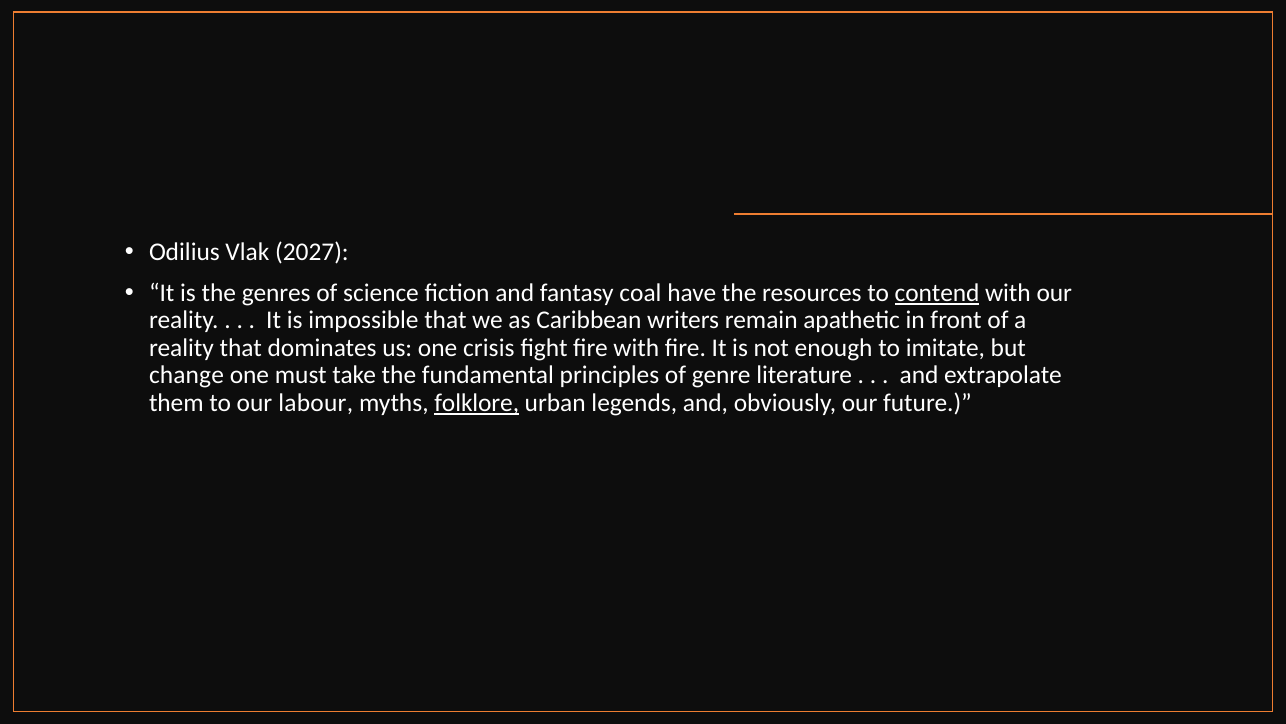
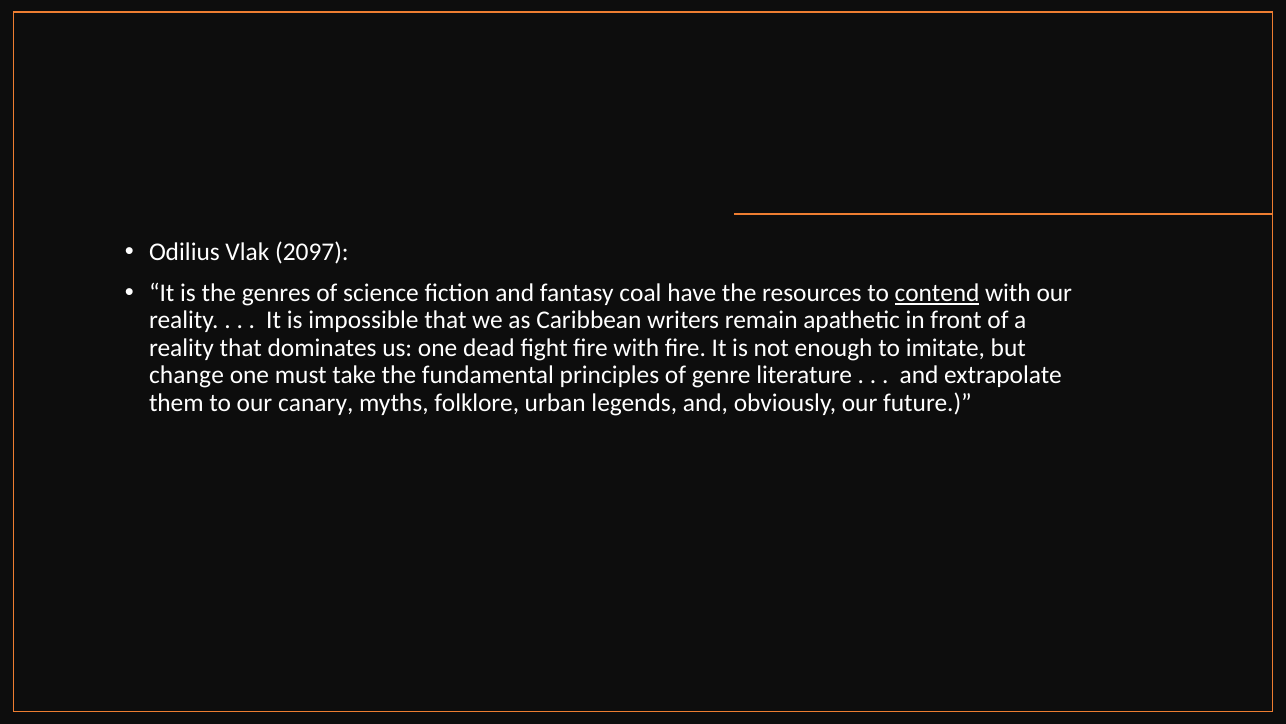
2027: 2027 -> 2097 (312, 252)
crisis: crisis -> dead (489, 348)
labour: labour -> canary (316, 403)
folklore underline: present -> none (477, 403)
